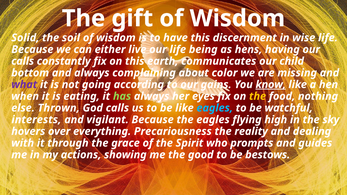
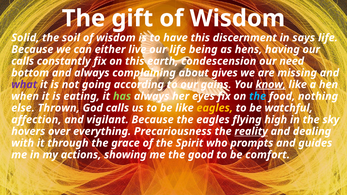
wise: wise -> says (304, 38)
communicates: communicates -> condescension (219, 61)
child: child -> need (292, 61)
color: color -> gives (225, 73)
the colour: yellow -> light blue (258, 96)
eagles colour: light blue -> yellow (215, 108)
interests: interests -> affection (36, 120)
reality underline: none -> present (251, 131)
bestows: bestows -> comfort (268, 155)
